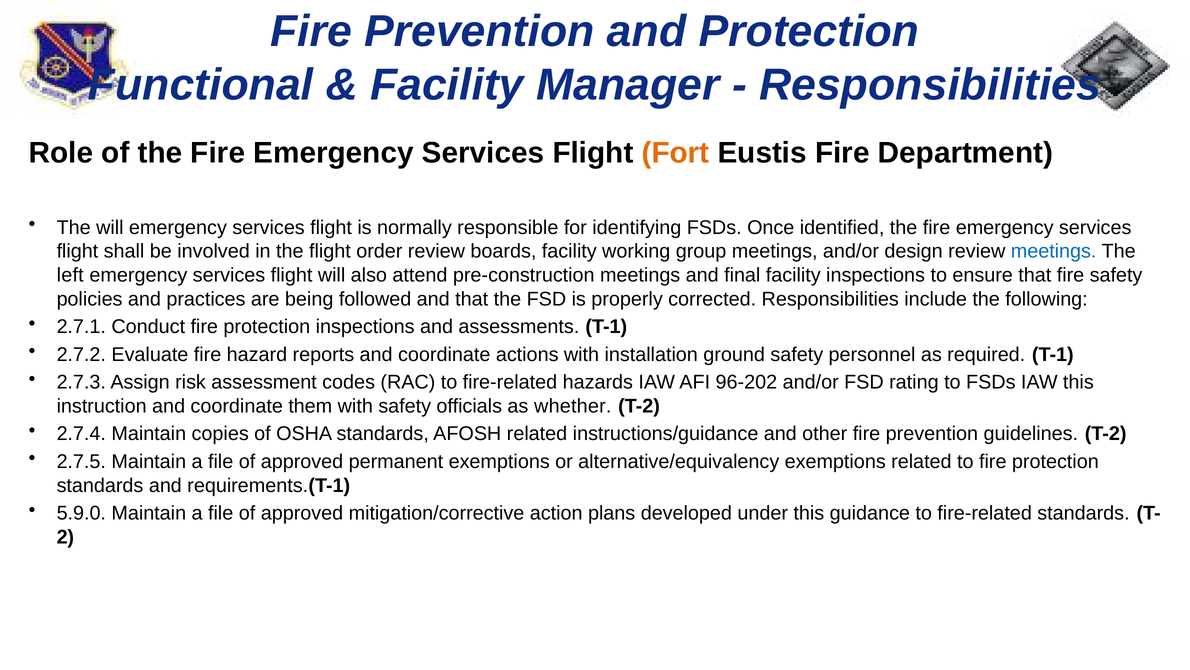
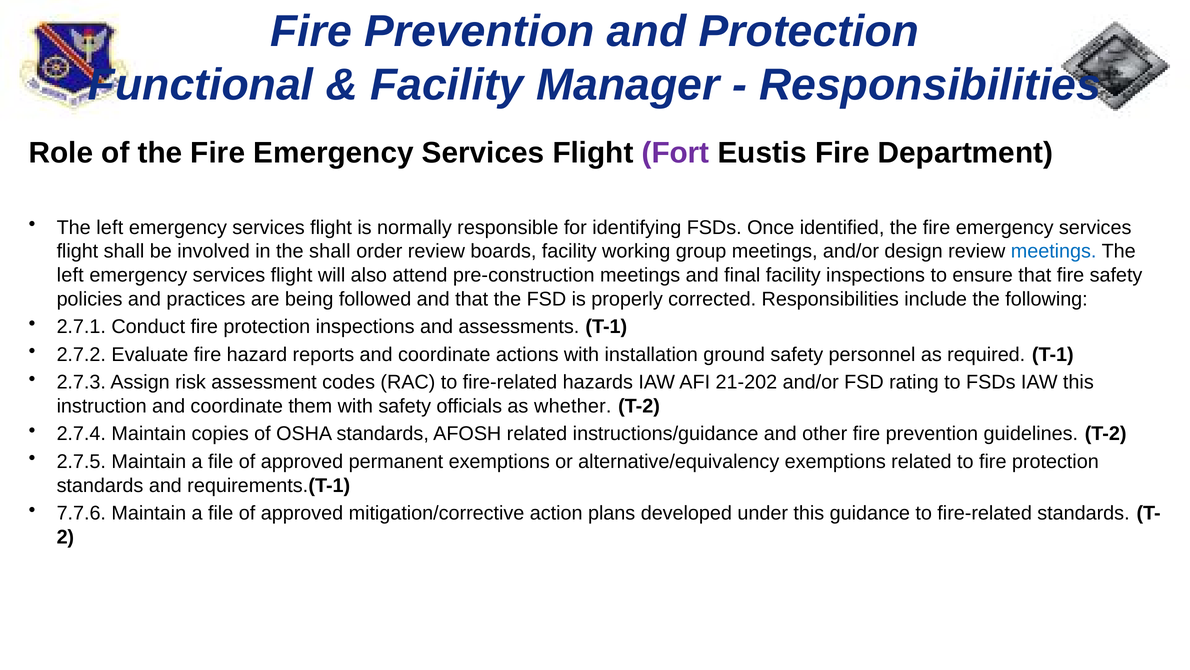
Fort colour: orange -> purple (676, 153)
will: will -> left (110, 227)
the flight: flight -> shall (330, 251)
96-202: 96-202 -> 21-202 (746, 382)
5.9.0: 5.9.0 -> 7.7.6 (81, 513)
